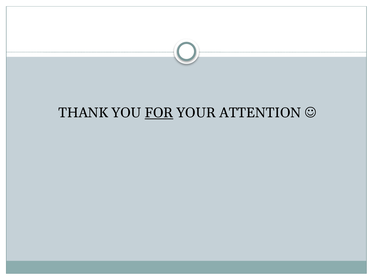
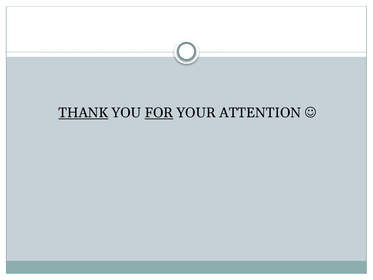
THANK underline: none -> present (83, 113)
